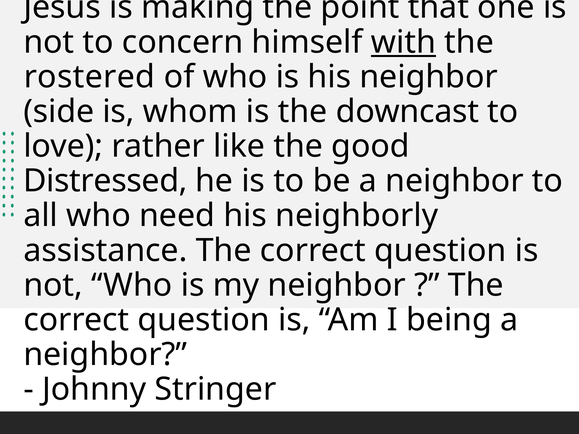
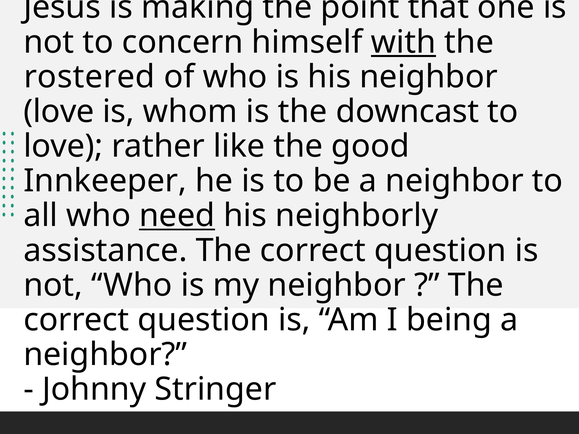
side: side -> love (59, 112)
Distressed: Distressed -> Innkeeper (105, 181)
need underline: none -> present (177, 216)
